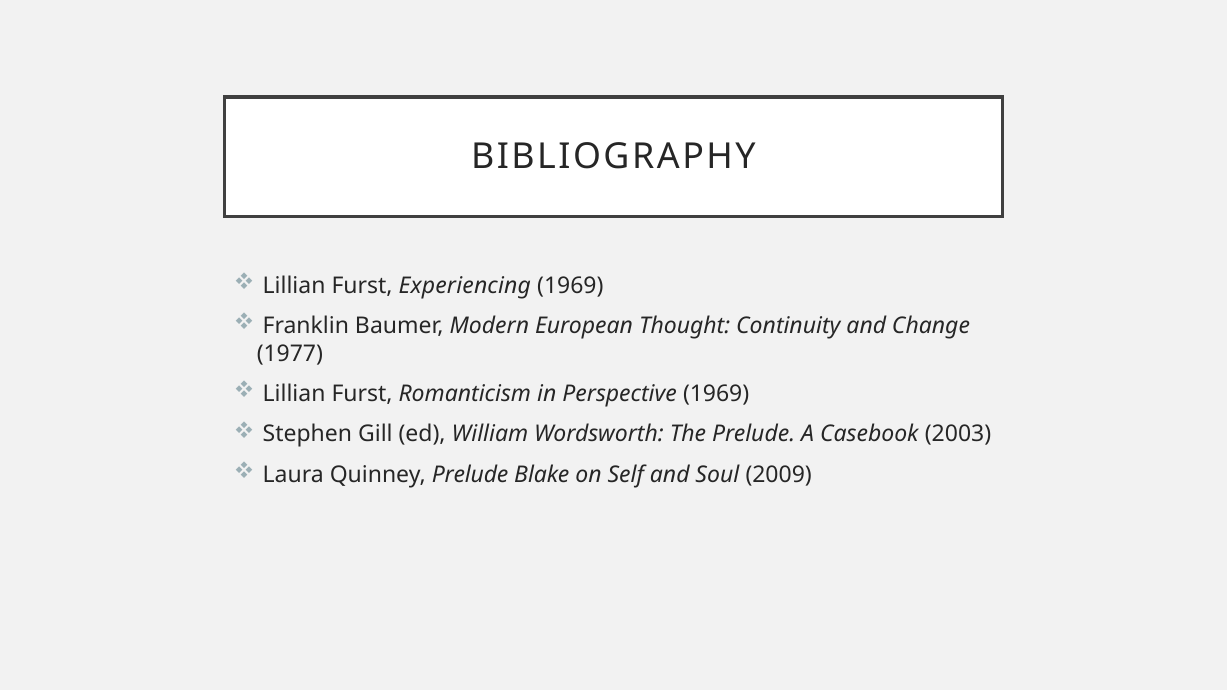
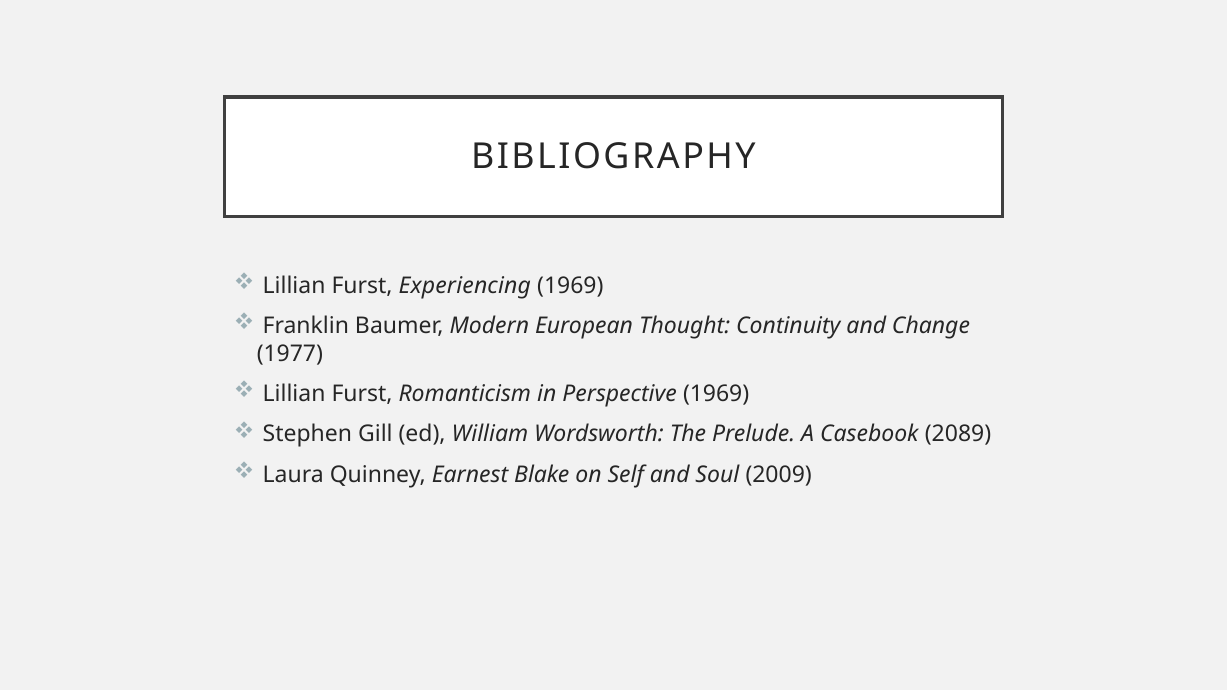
2003: 2003 -> 2089 (958, 434)
Quinney Prelude: Prelude -> Earnest (470, 475)
